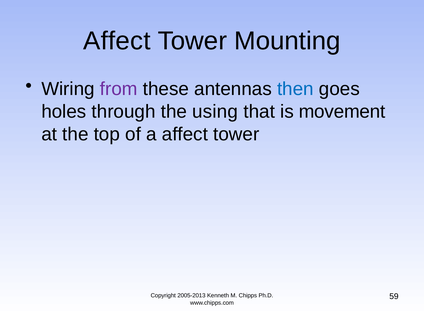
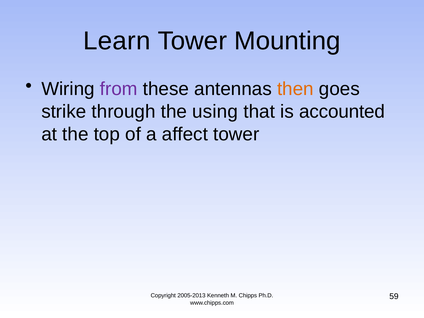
Affect: Affect -> Learn (117, 41)
then colour: blue -> orange (295, 89)
holes: holes -> strike (64, 112)
movement: movement -> accounted (342, 112)
